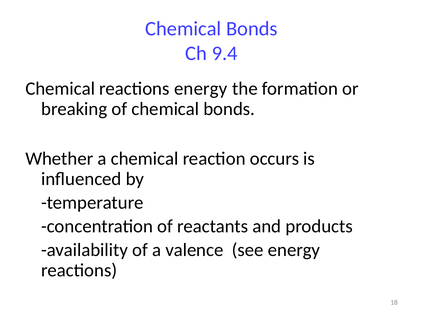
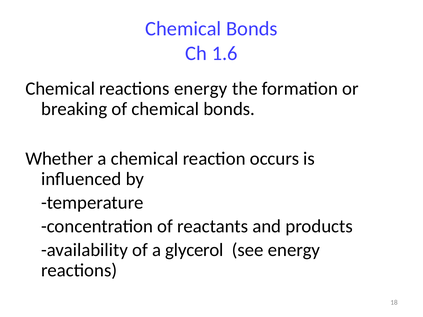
9.4: 9.4 -> 1.6 (225, 53)
valence: valence -> glycerol (194, 250)
